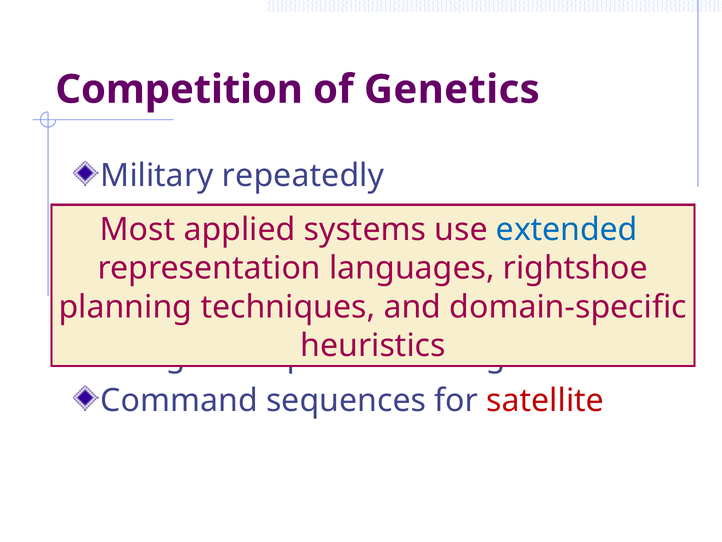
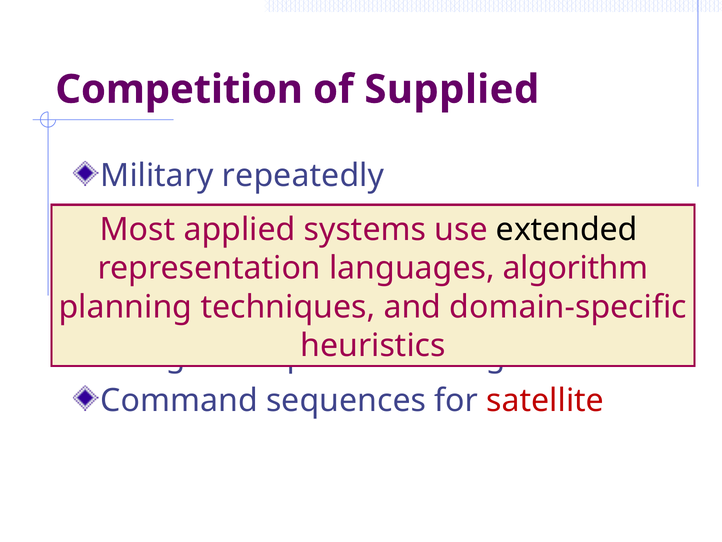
of Genetics: Genetics -> Supplied (452, 89)
extended colour: blue -> black (567, 230)
rightshoe: rightshoe -> algorithm (576, 268)
